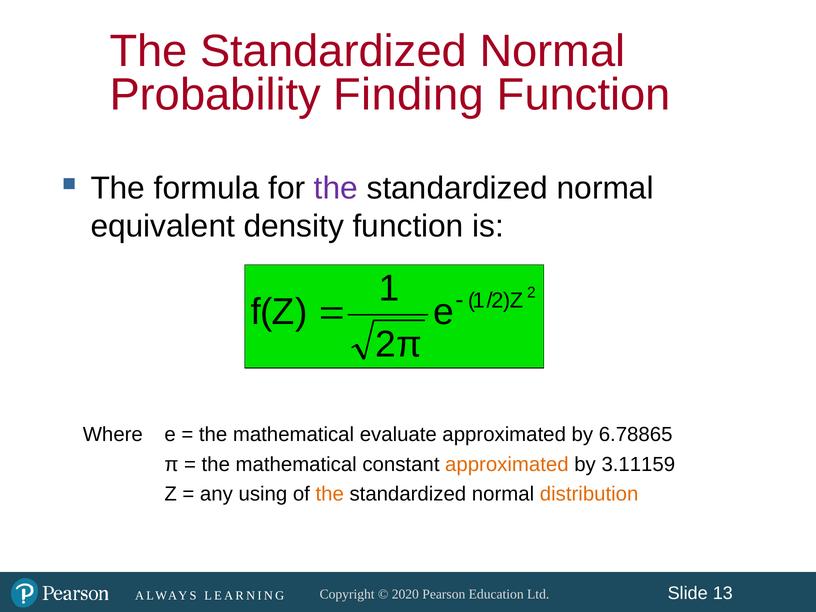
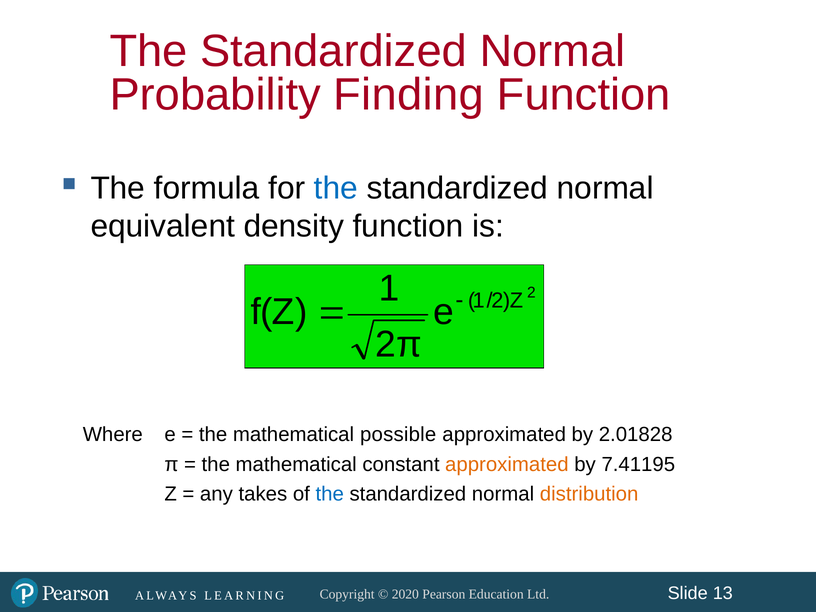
the colour: purple -> blue (336, 188)
evaluate: evaluate -> possible (398, 435)
6.78865: 6.78865 -> 2.01828 (636, 435)
3.11159: 3.11159 -> 7.41195 (638, 464)
using: using -> takes (263, 494)
the colour: orange -> blue (330, 494)
